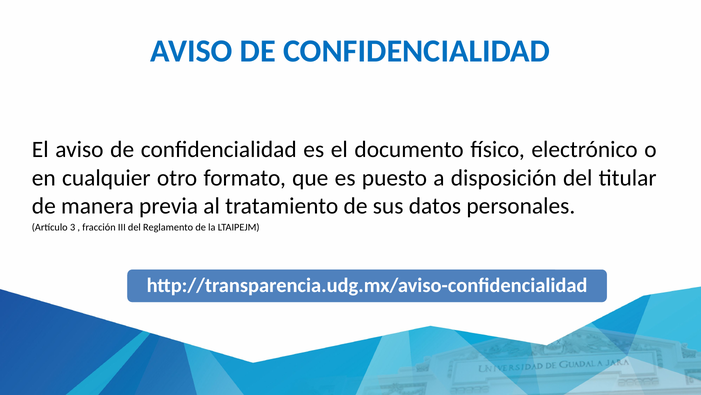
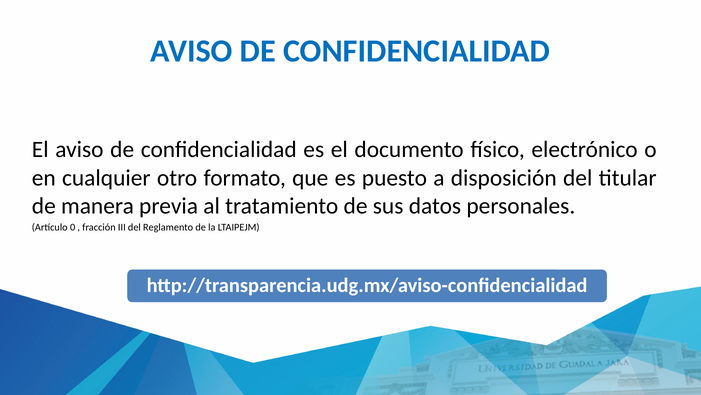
3: 3 -> 0 (73, 227)
